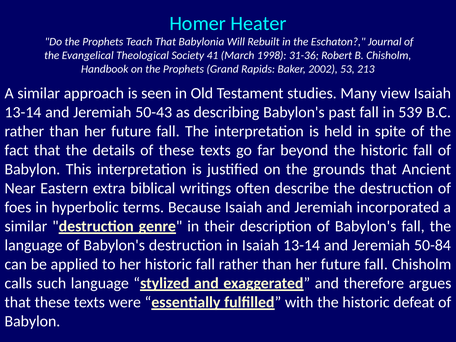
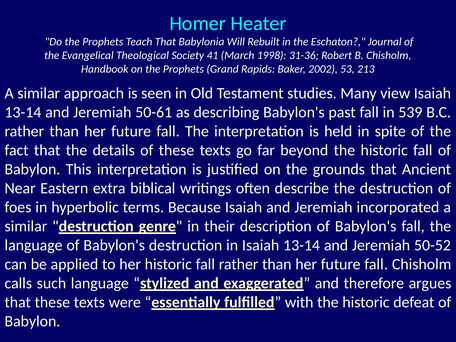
50-43: 50-43 -> 50-61 (154, 112)
50-84: 50-84 -> 50-52 (432, 245)
